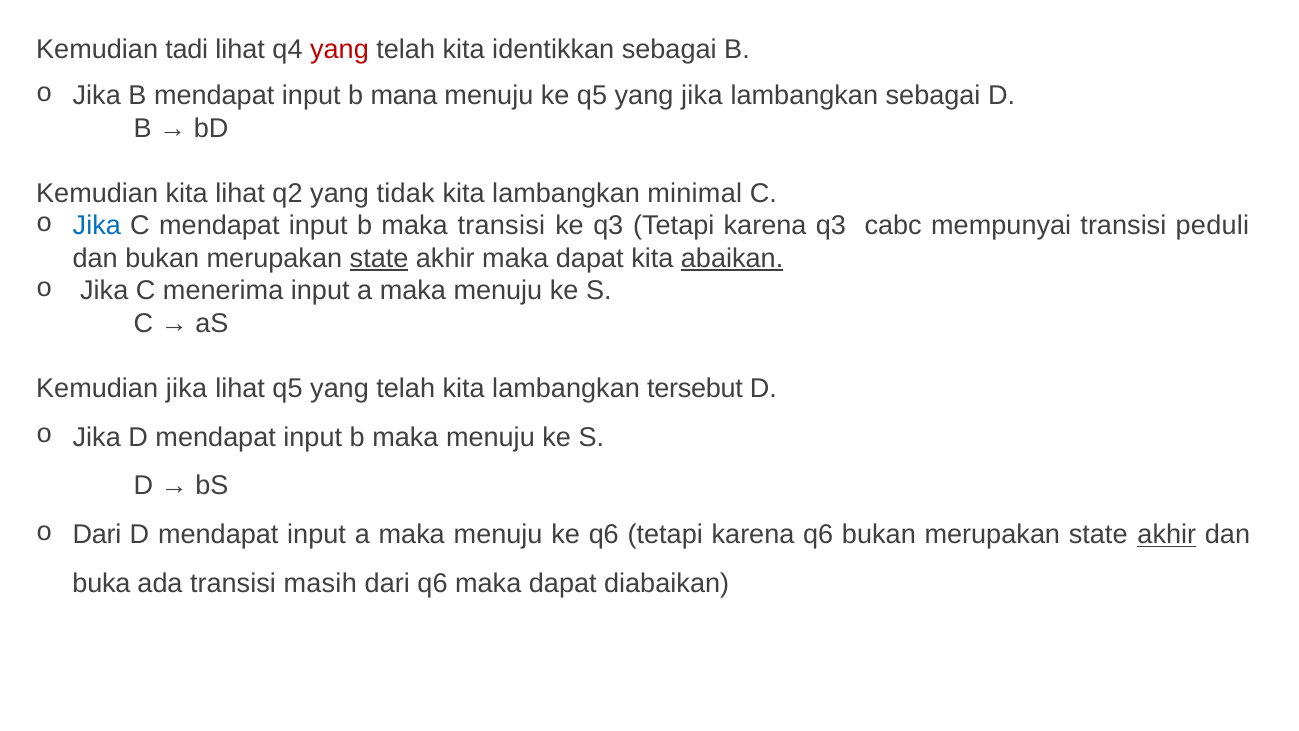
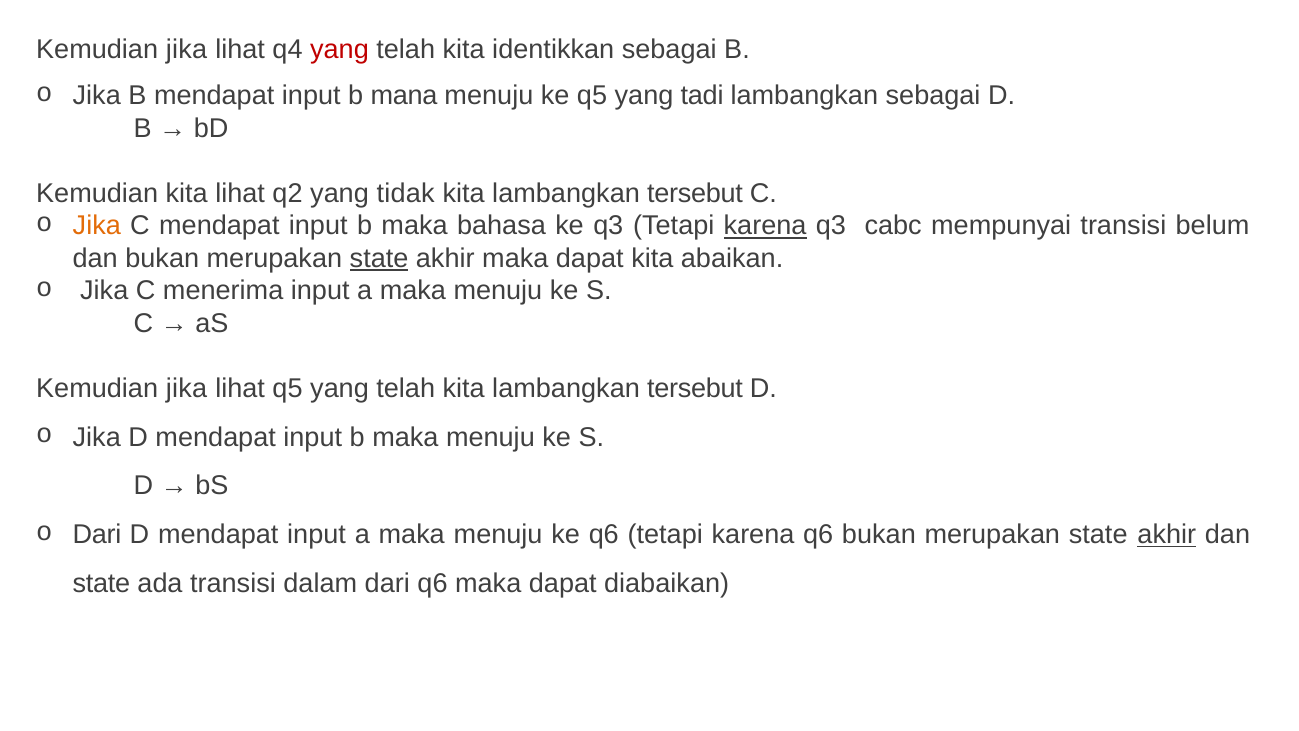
tadi: tadi -> jika (187, 50)
yang jika: jika -> tadi (702, 96)
minimal: minimal -> tersebut (695, 193)
Jika colour: blue -> orange (97, 226)
maka transisi: transisi -> bahasa (501, 226)
karena underline: none -> present (765, 226)
peduli: peduli -> belum (1213, 226)
abaikan underline: present -> none (732, 258)
buka: buka -> state (101, 583)
masih: masih -> dalam (320, 583)
